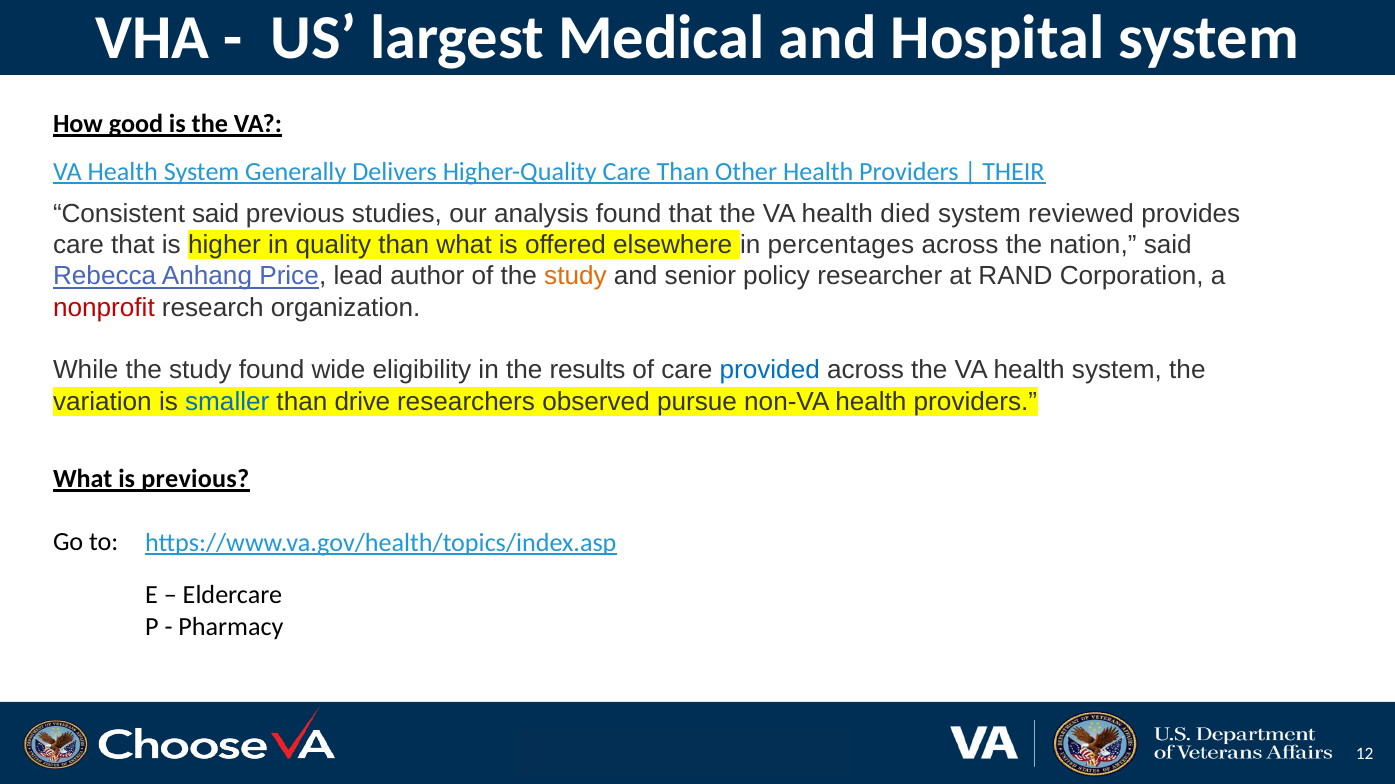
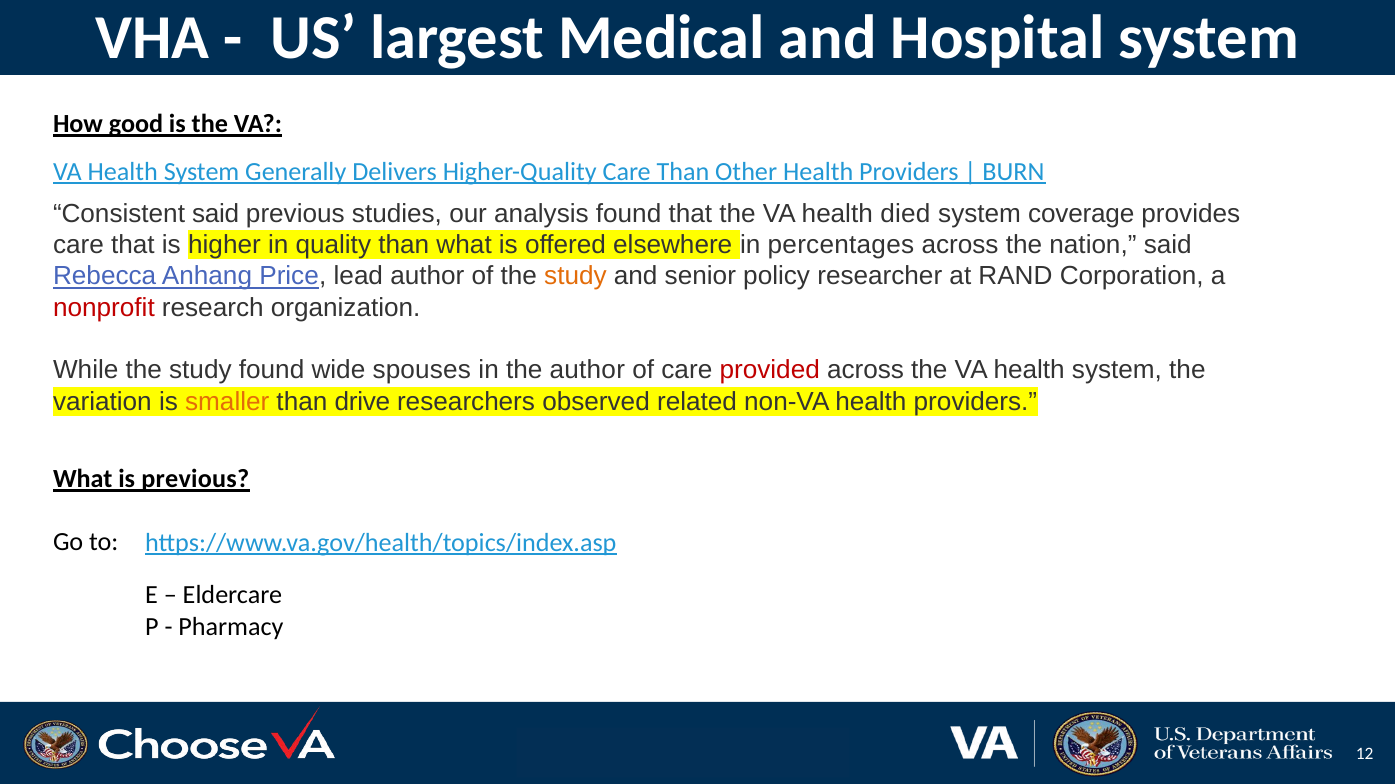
THEIR: THEIR -> BURN (1013, 172)
reviewed: reviewed -> coverage (1081, 214)
eligibility: eligibility -> spouses (422, 371)
the results: results -> author (587, 371)
provided colour: blue -> red (770, 371)
smaller colour: blue -> orange (227, 402)
pursue: pursue -> related (697, 402)
